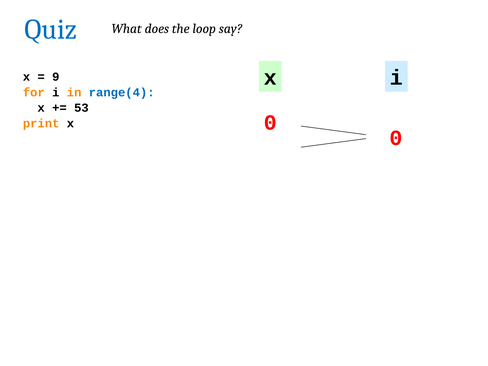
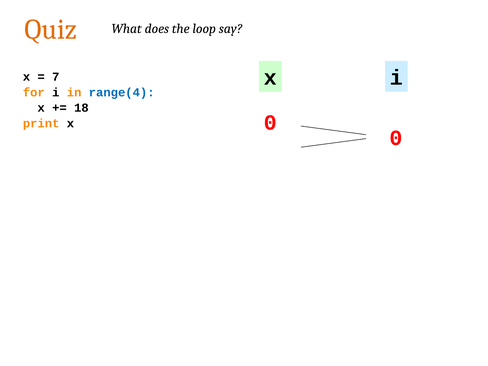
Quiz colour: blue -> orange (51, 30)
9: 9 -> 7 (56, 77)
53: 53 -> 18 (81, 108)
